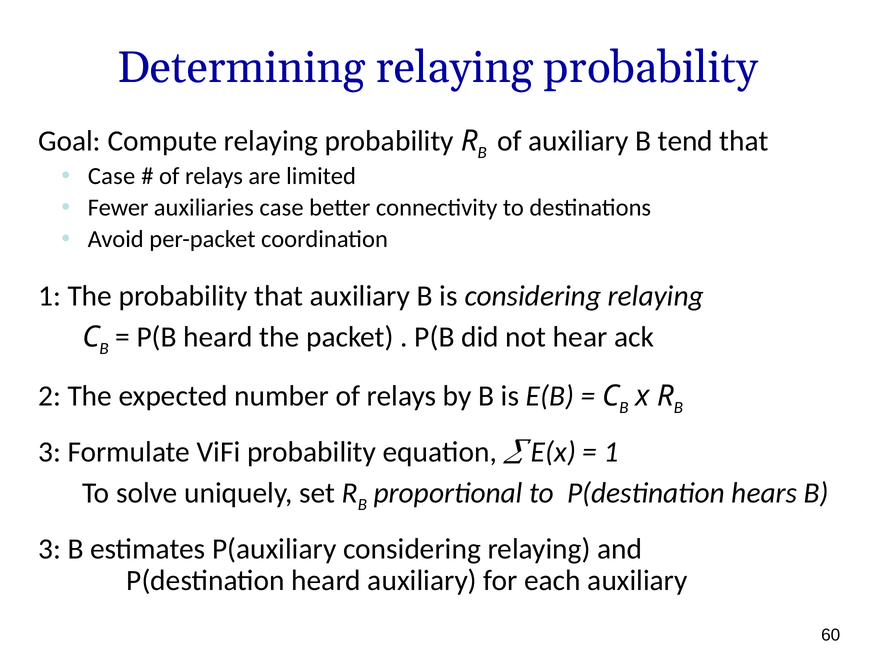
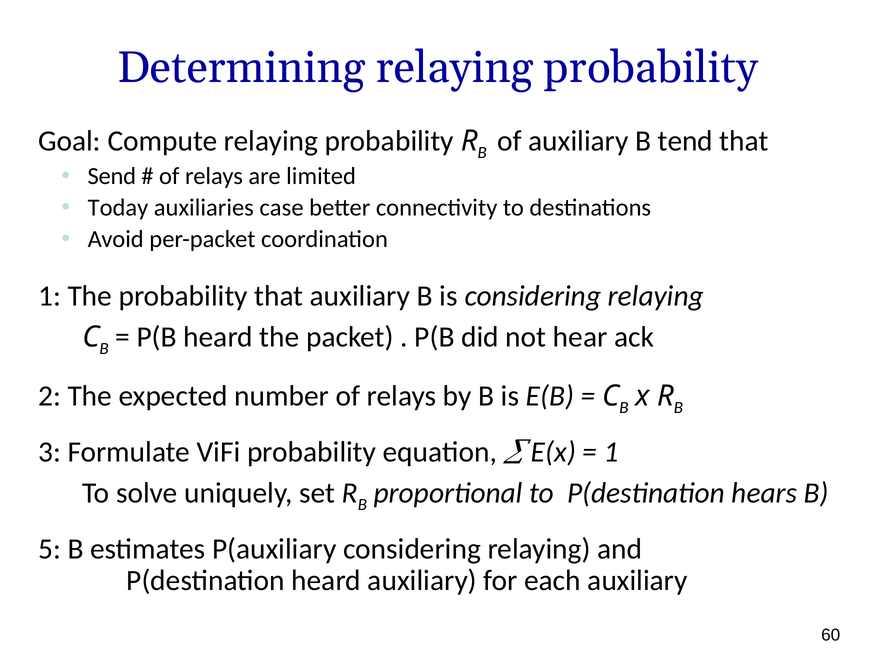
Case: Case -> Send (112, 176)
Fewer: Fewer -> Today (118, 208)
3: 3 -> 5 (49, 549)
